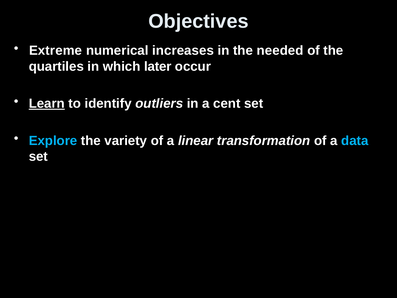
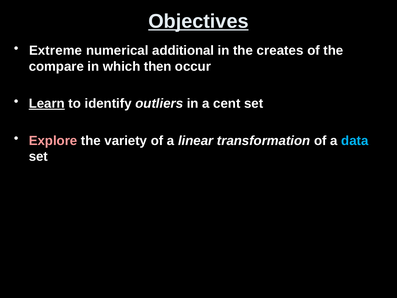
Objectives underline: none -> present (198, 21)
increases: increases -> additional (183, 51)
needed: needed -> creates (280, 51)
quartiles: quartiles -> compare (56, 66)
later: later -> then (158, 66)
Explore colour: light blue -> pink (53, 141)
